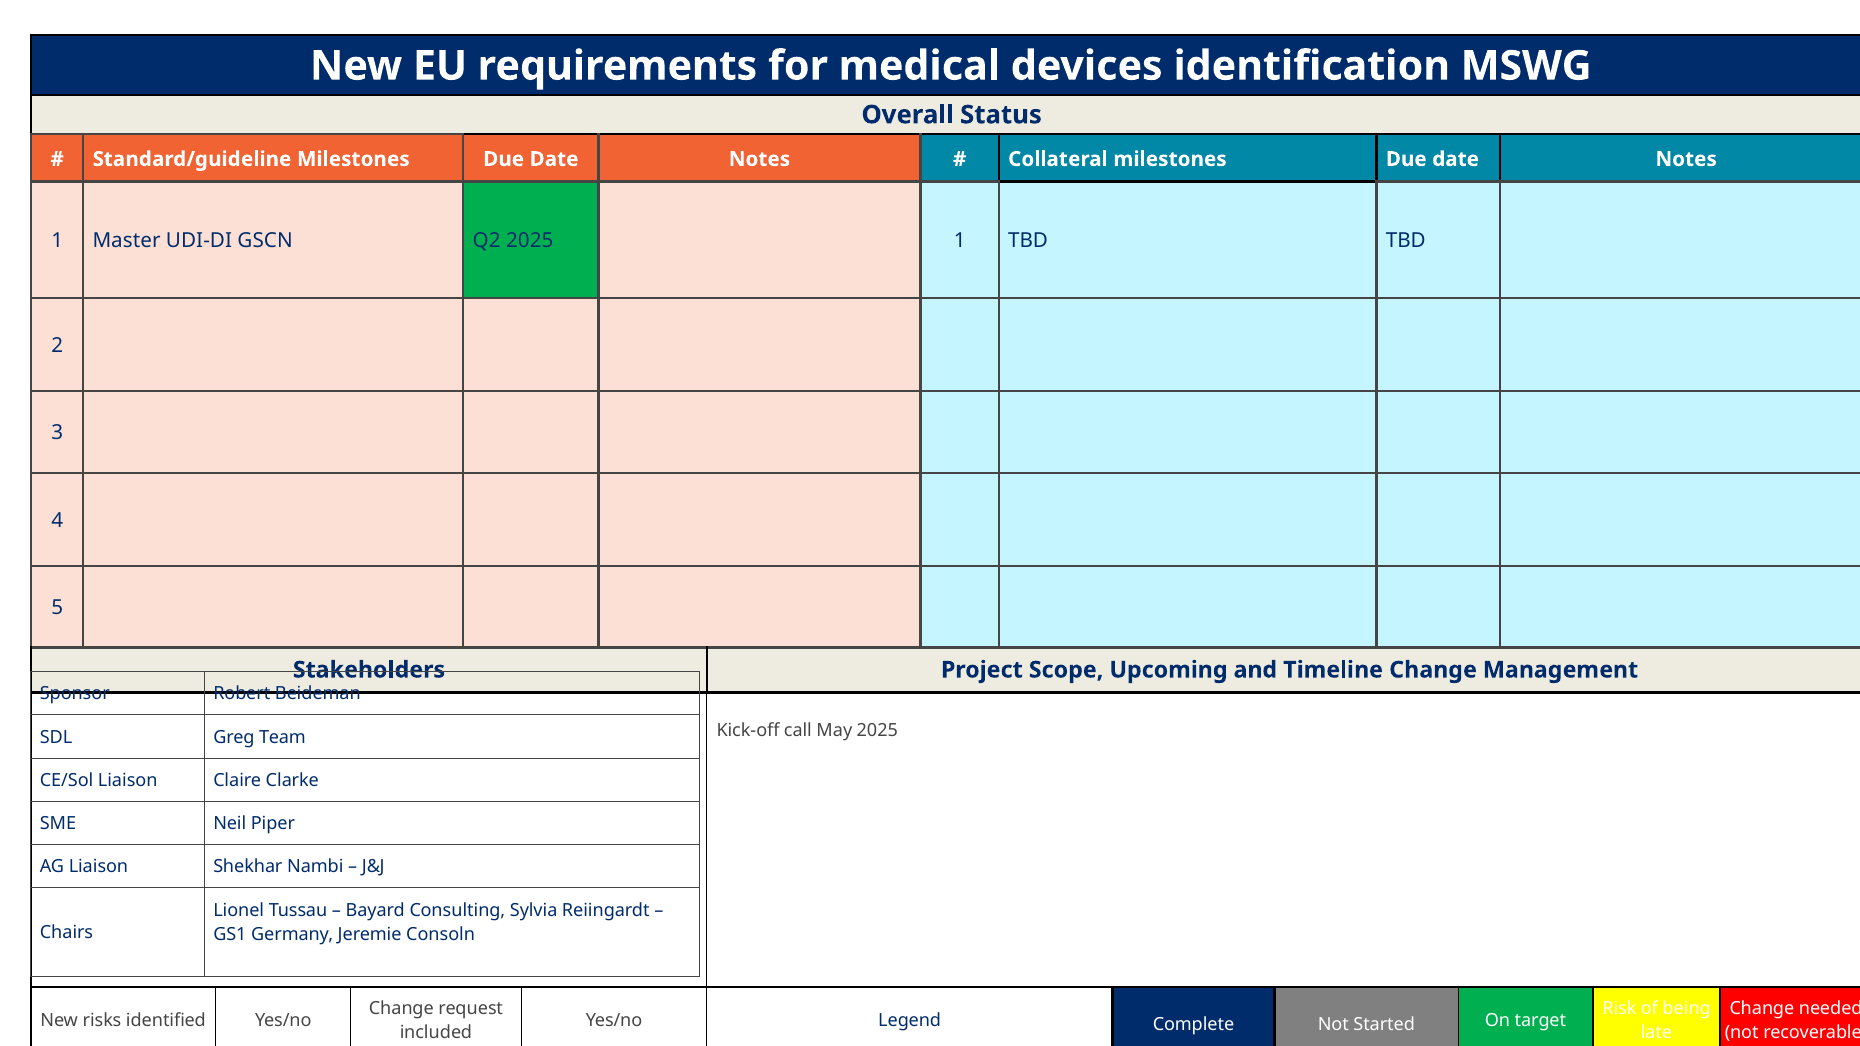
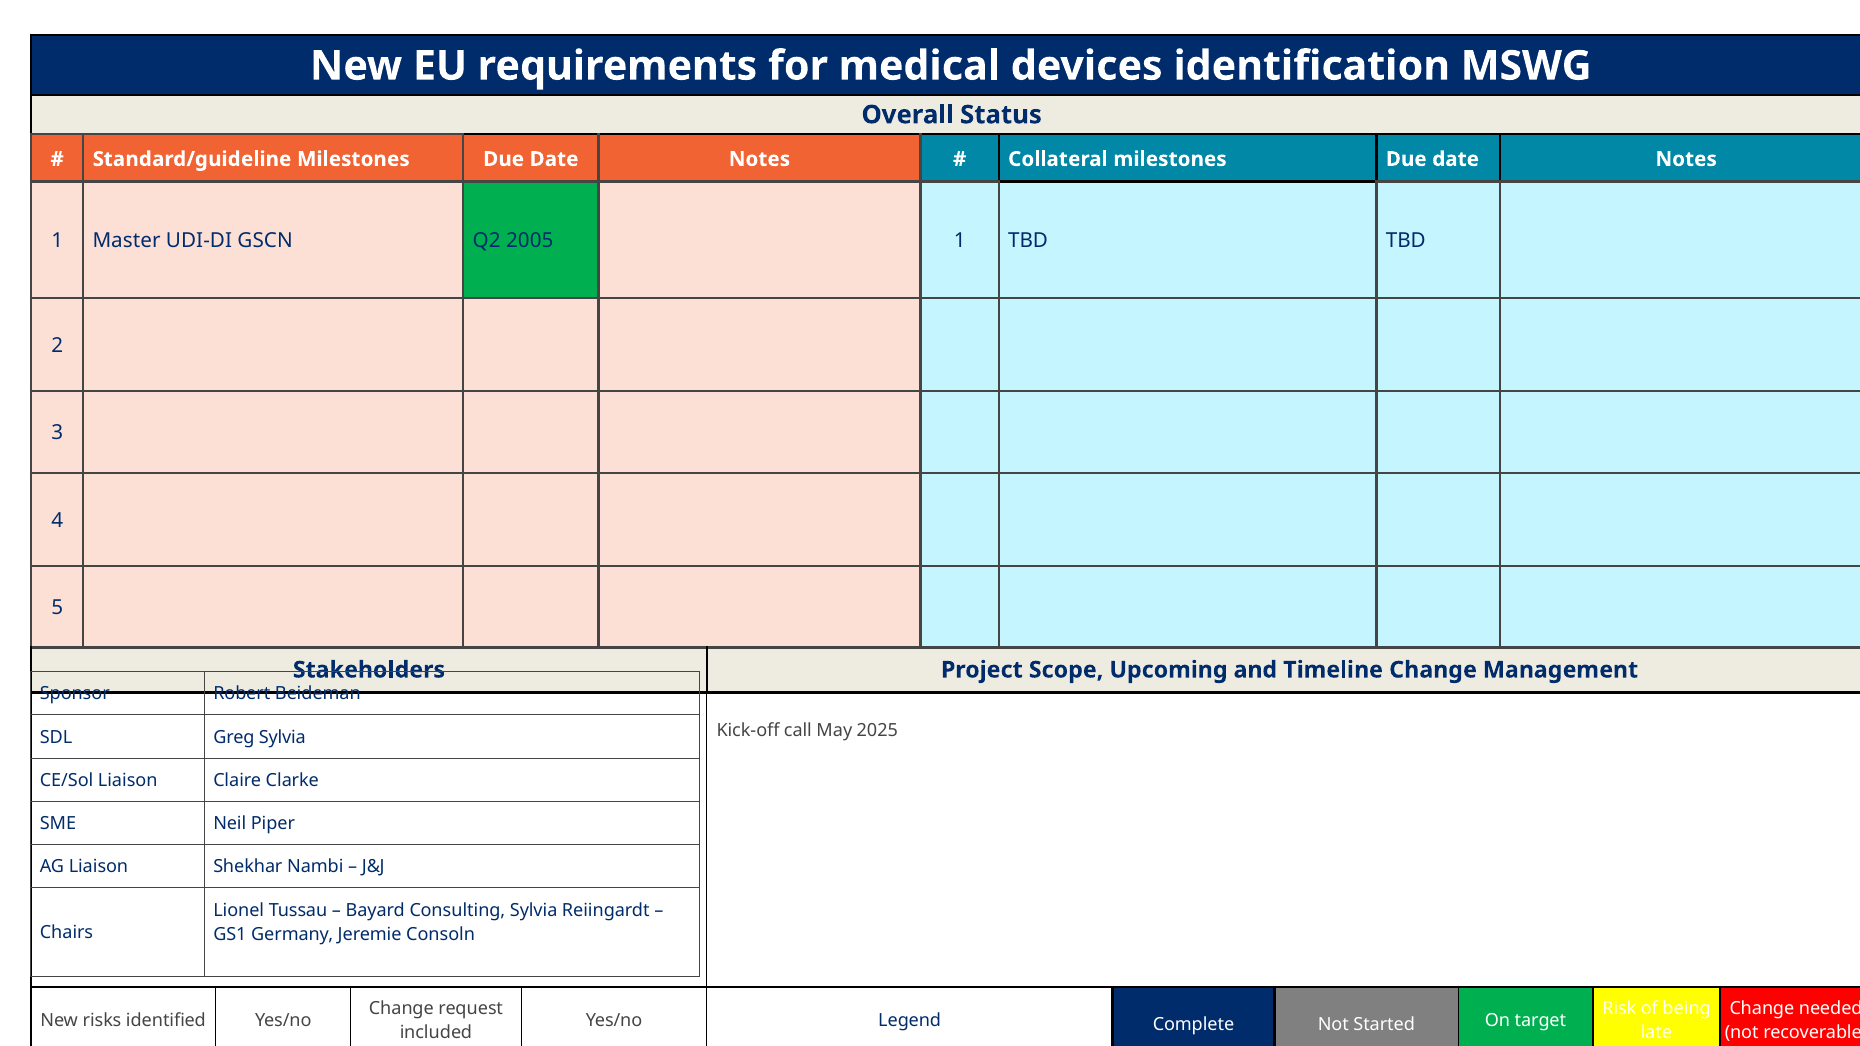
Q2 2025: 2025 -> 2005 (530, 241)
Greg Team: Team -> Sylvia (282, 737)
